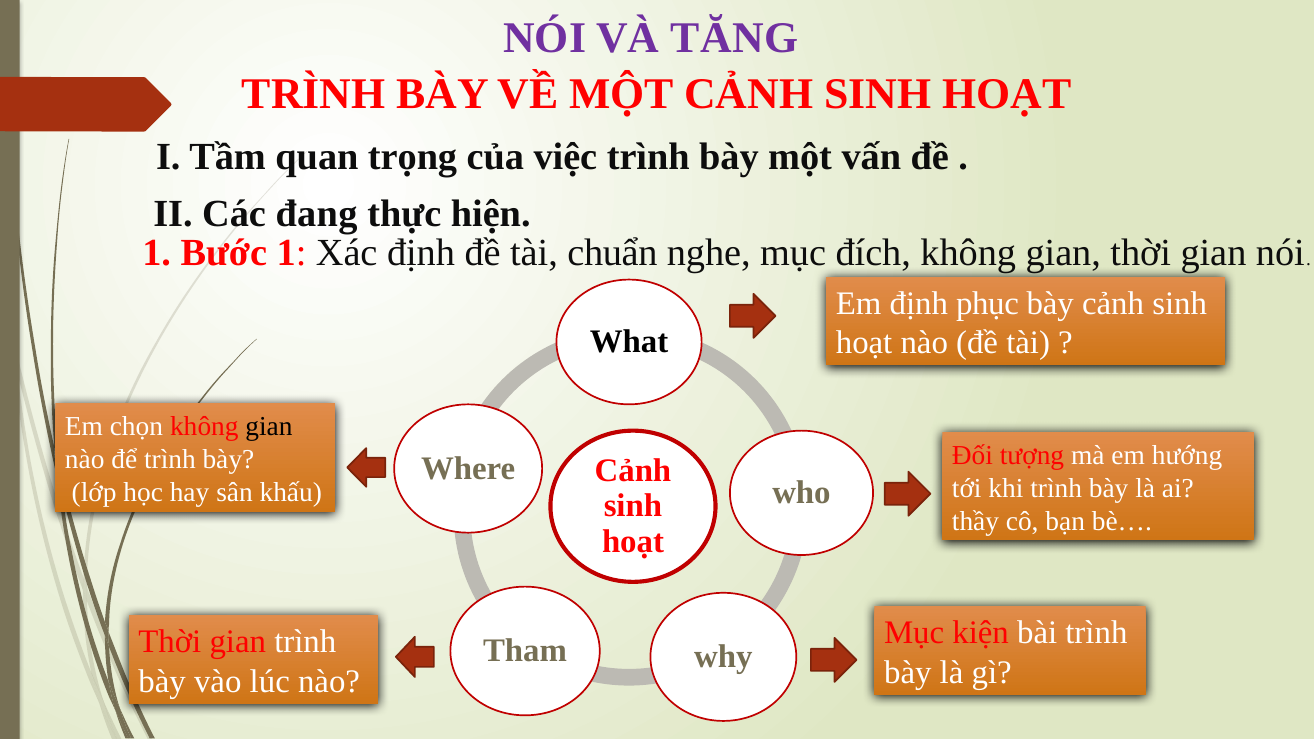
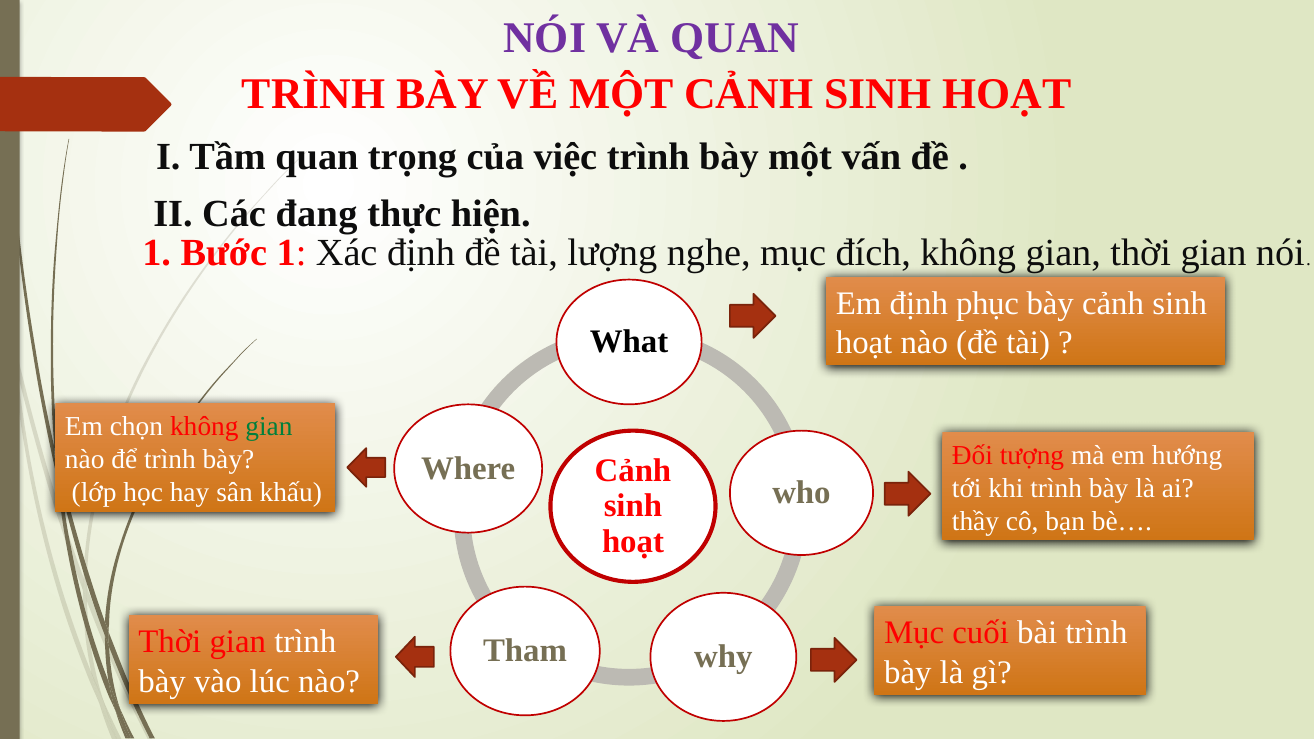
VÀ TĂNG: TĂNG -> QUAN (735, 38)
chuẩn: chuẩn -> lượng (612, 253)
gian colour: black -> green (269, 427)
kiện: kiện -> cuối (981, 633)
